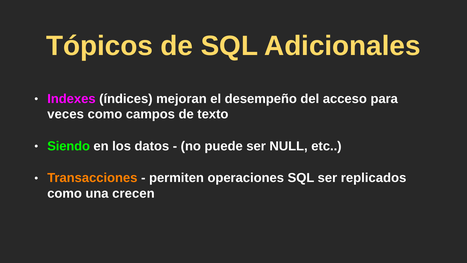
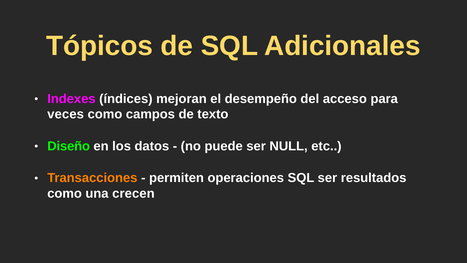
Siendo: Siendo -> Diseño (69, 146)
replicados: replicados -> resultados (374, 178)
